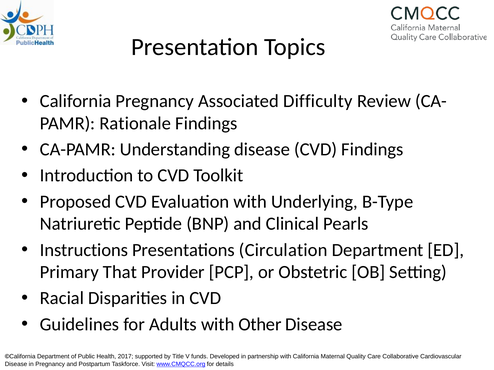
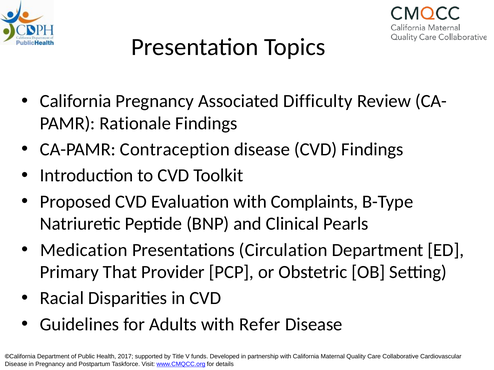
Understanding: Understanding -> Contraception (175, 150)
Underlying: Underlying -> Complaints (314, 202)
Instructions: Instructions -> Medication (84, 250)
Other: Other -> Refer (260, 325)
